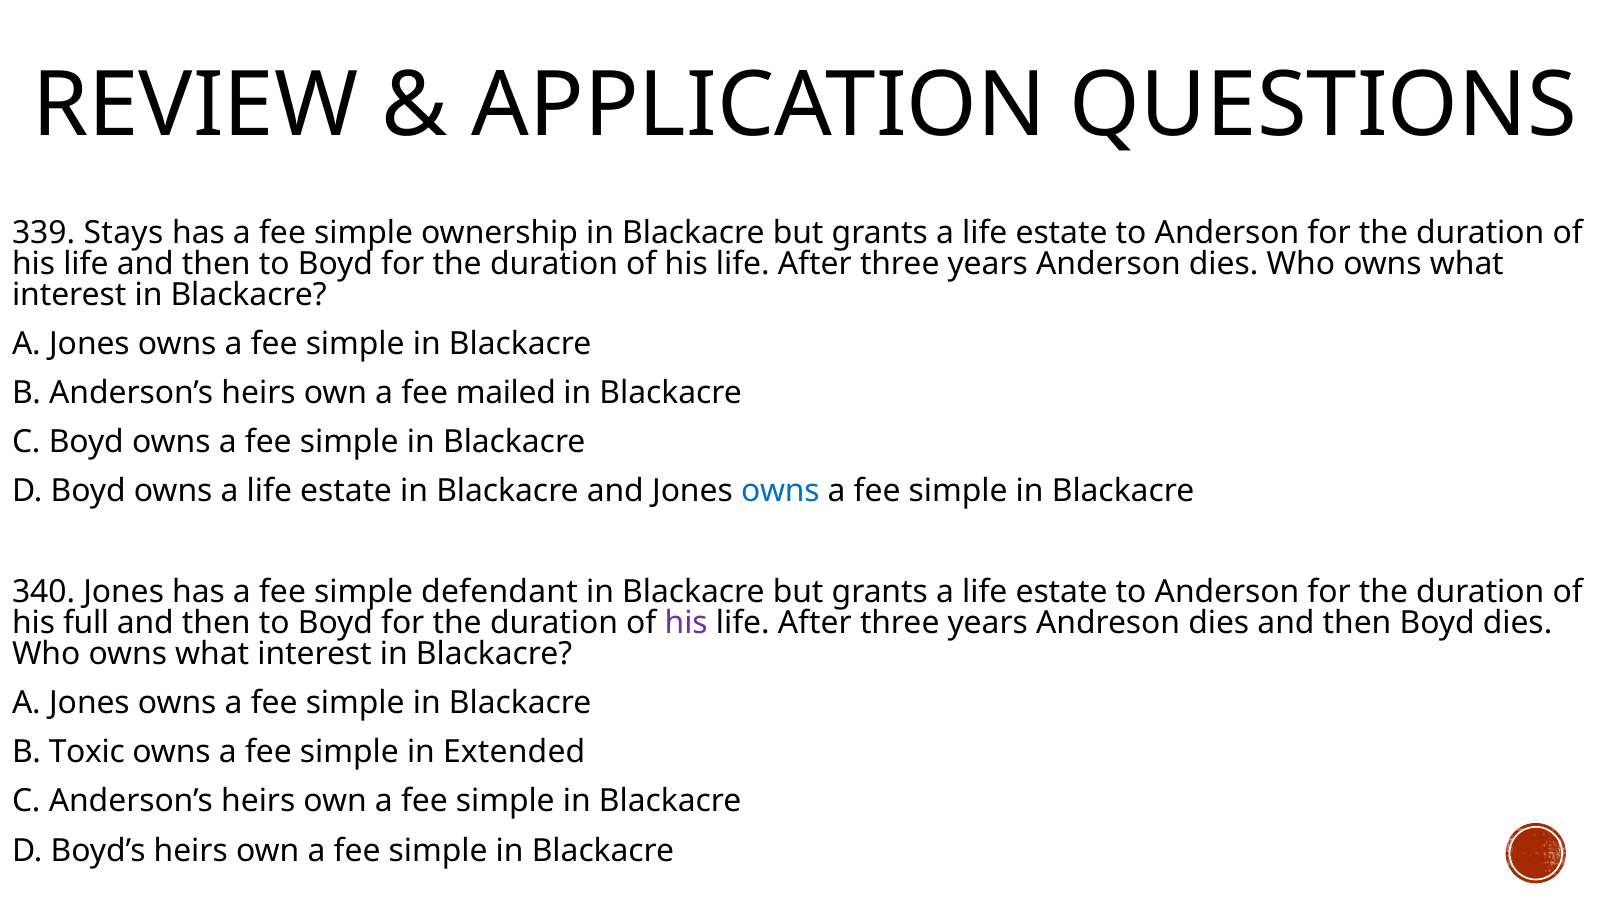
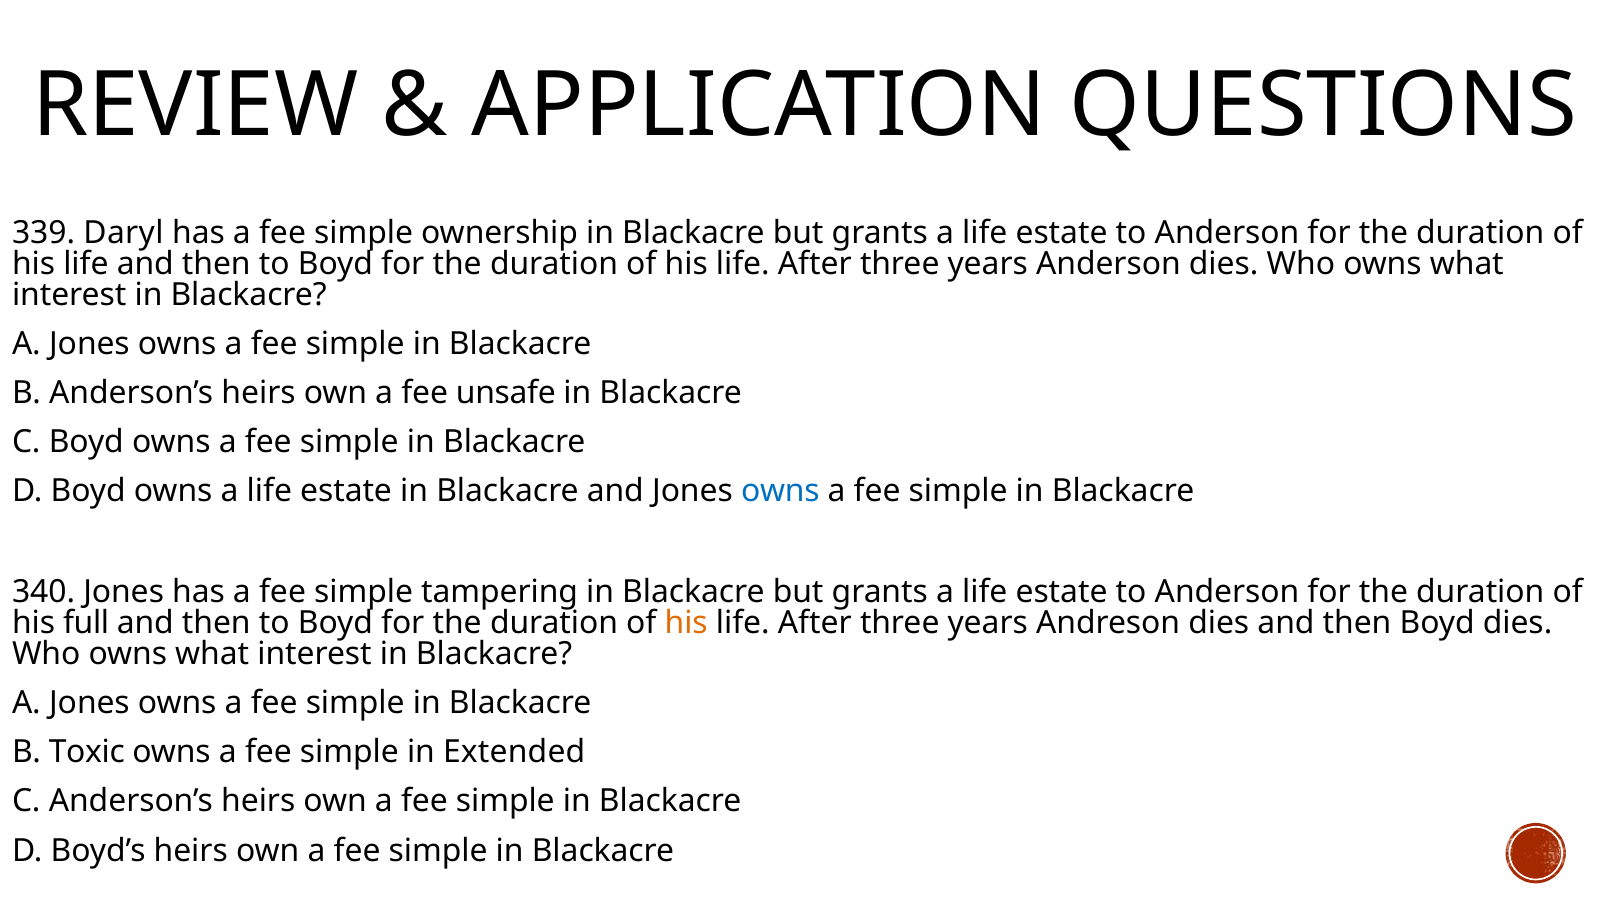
Stays: Stays -> Daryl (123, 233)
mailed: mailed -> unsafe (506, 393)
defendant: defendant -> tampering (500, 592)
his colour: purple -> orange (686, 623)
